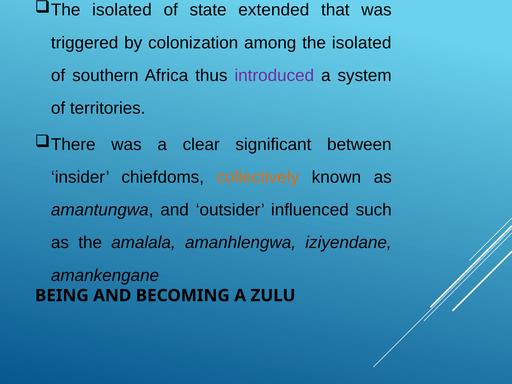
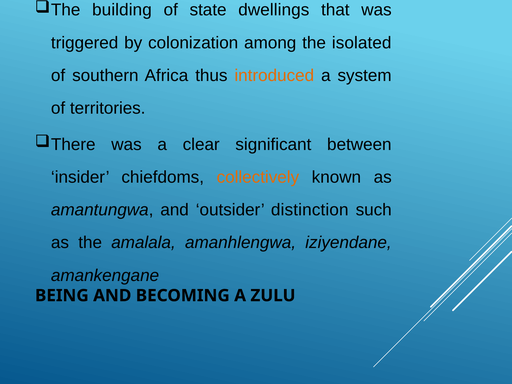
isolated: isolated -> building (122, 10)
extended: extended -> dwellings (274, 10)
introduced colour: purple -> orange (274, 75)
influenced: influenced -> distinction (310, 210)
